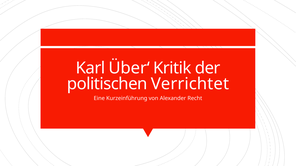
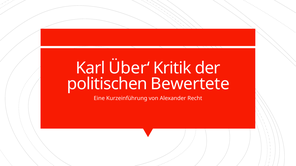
Verrichtet: Verrichtet -> Bewertete (190, 84)
